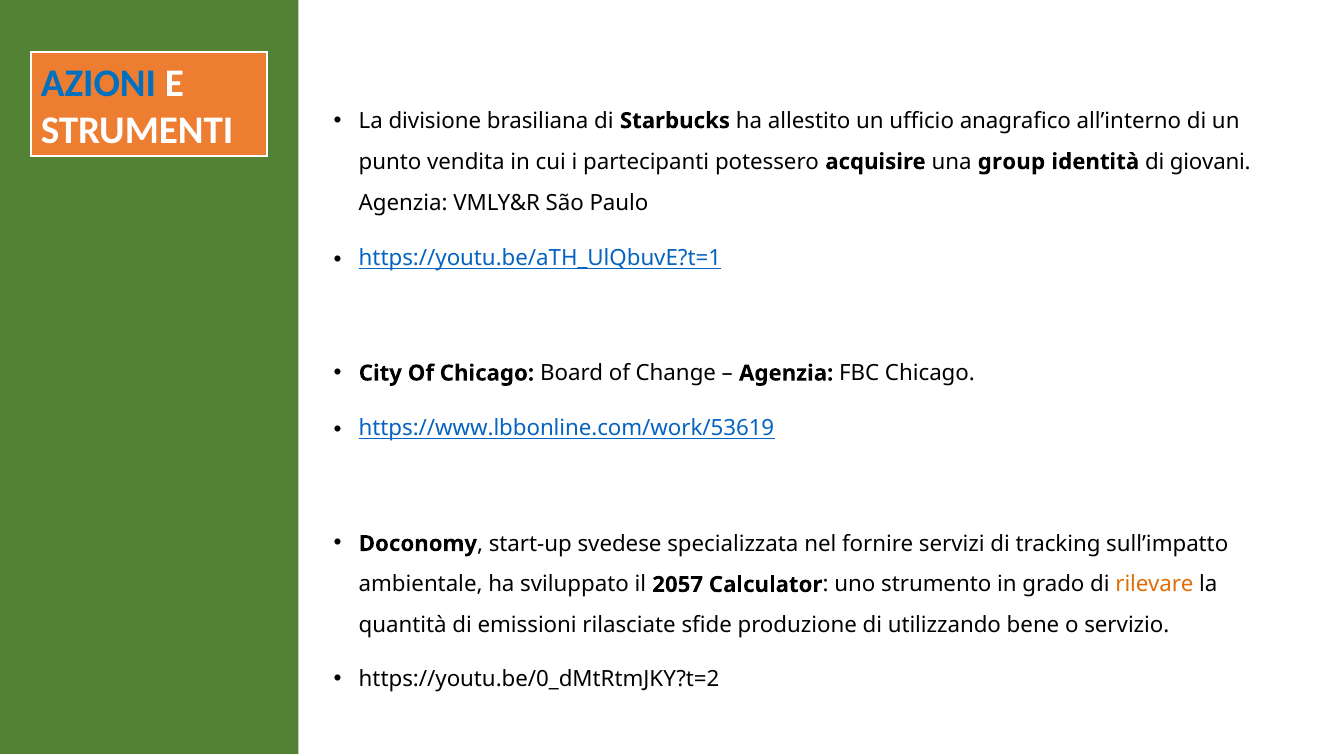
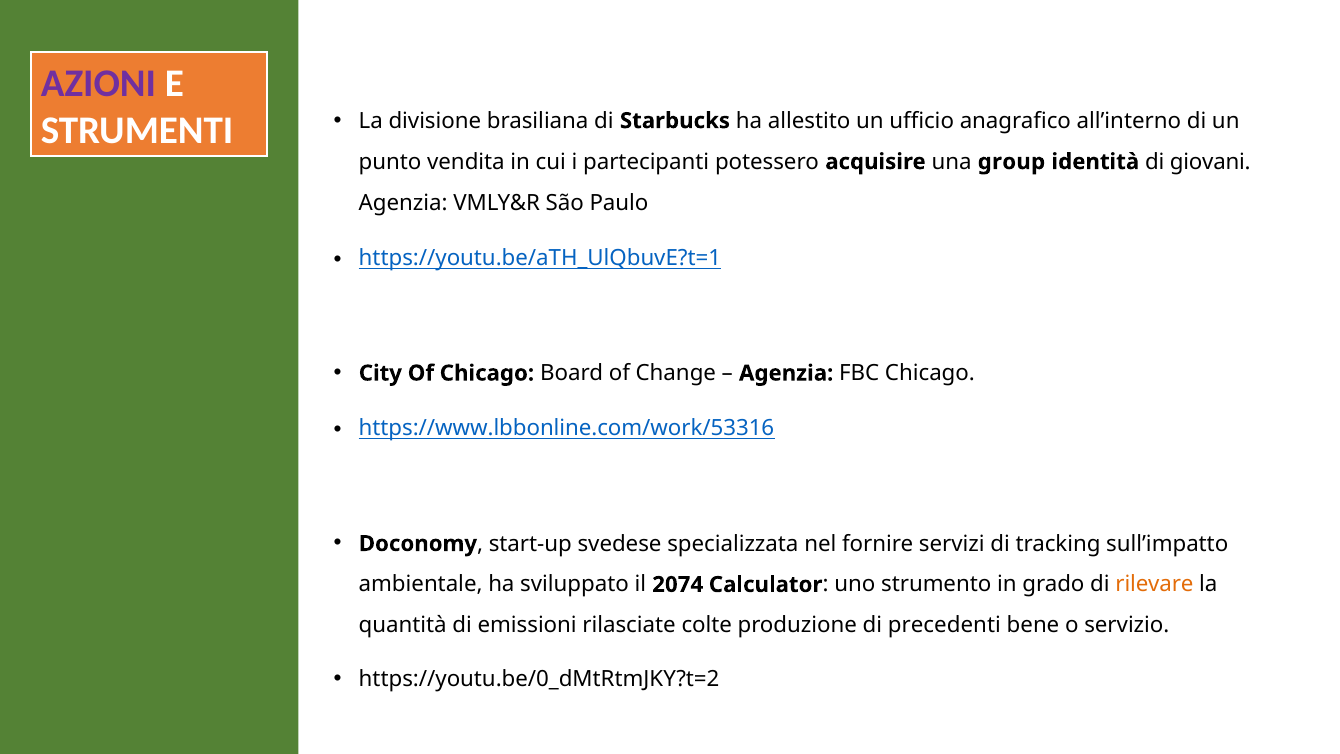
AZIONI colour: blue -> purple (98, 83)
https://www.lbbonline.com/work/53619: https://www.lbbonline.com/work/53619 -> https://www.lbbonline.com/work/53316 (566, 428)
2057: 2057 -> 2074 (678, 584)
sfide: sfide -> colte (707, 625)
utilizzando: utilizzando -> precedenti (944, 625)
